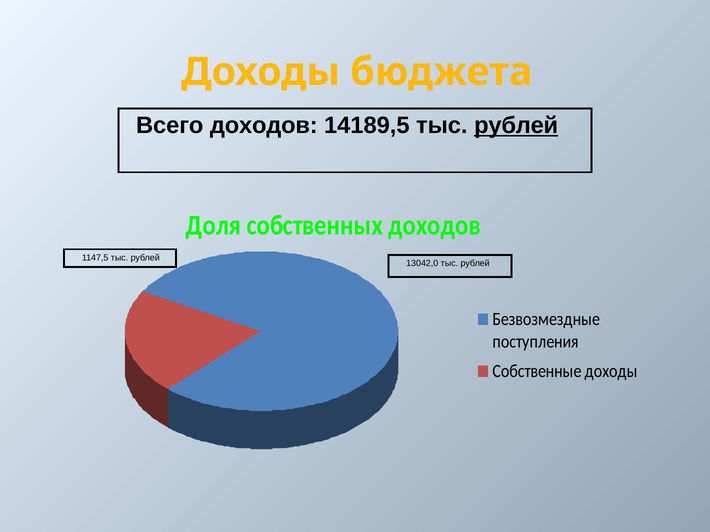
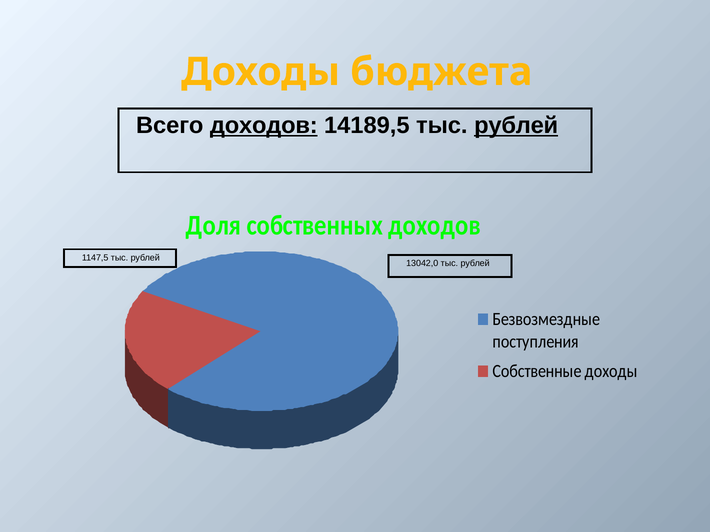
доходов underline: none -> present (264, 126)
